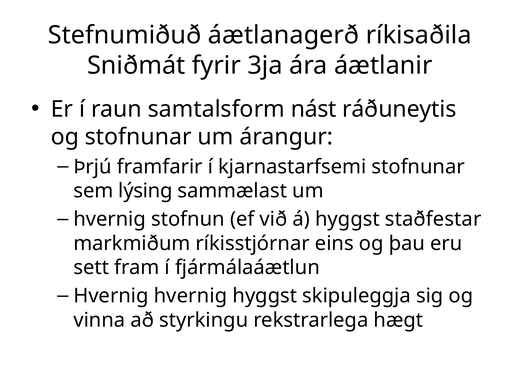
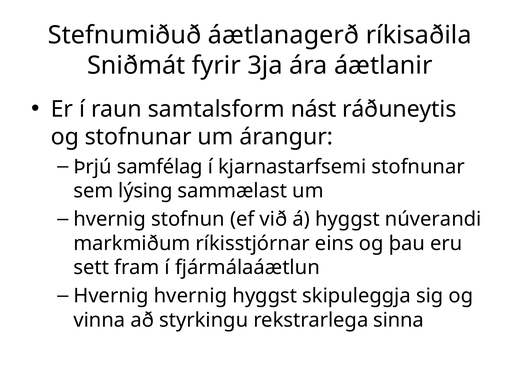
framfarir: framfarir -> samfélag (160, 167)
staðfestar: staðfestar -> núverandi (433, 219)
hægt: hægt -> sinna (399, 320)
